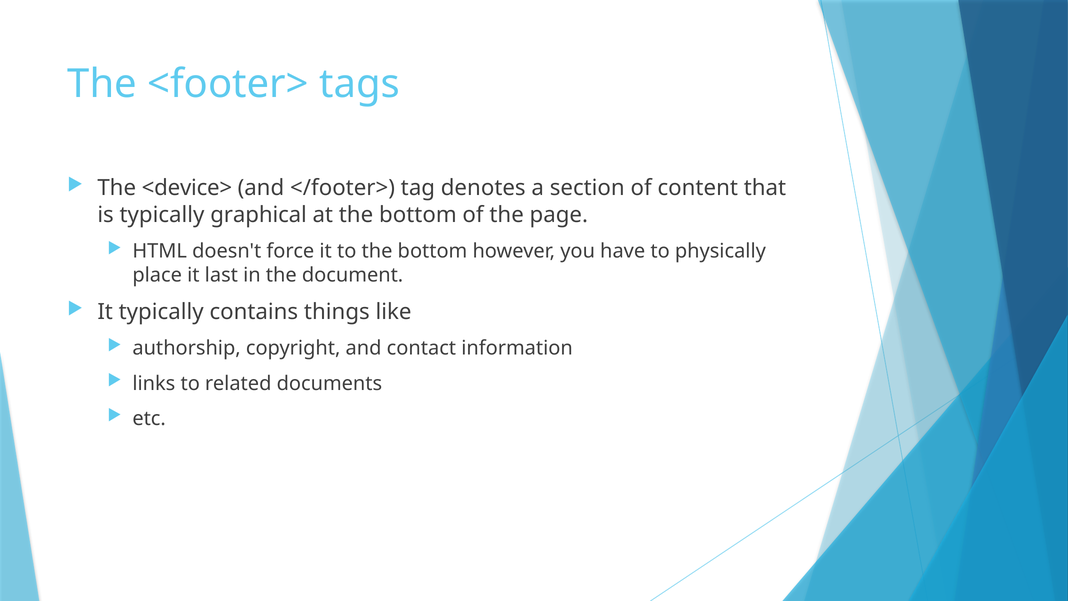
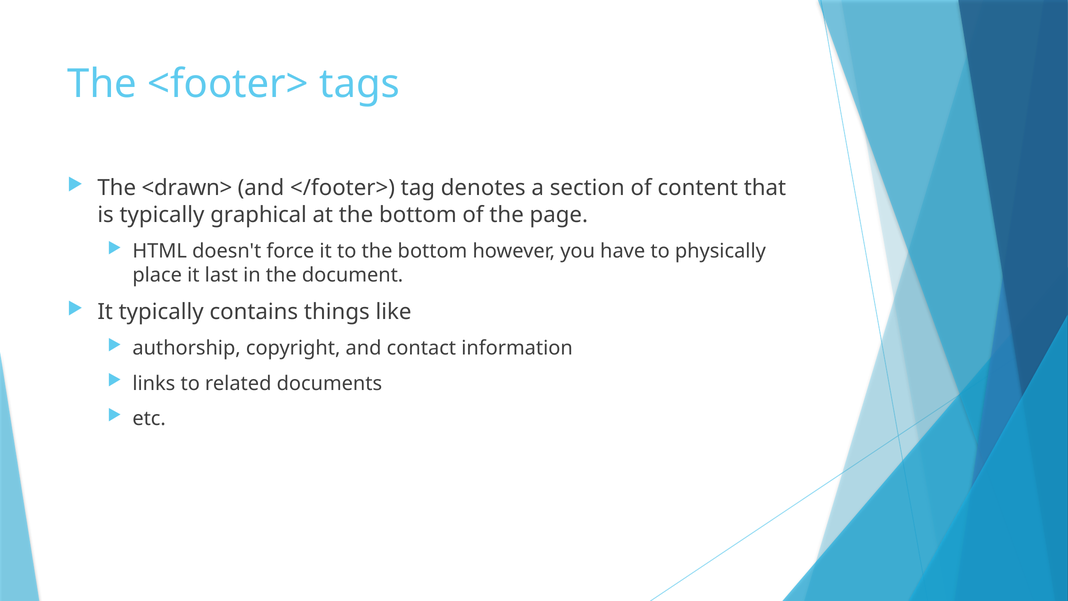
<device>: <device> -> <drawn> (187, 188)
